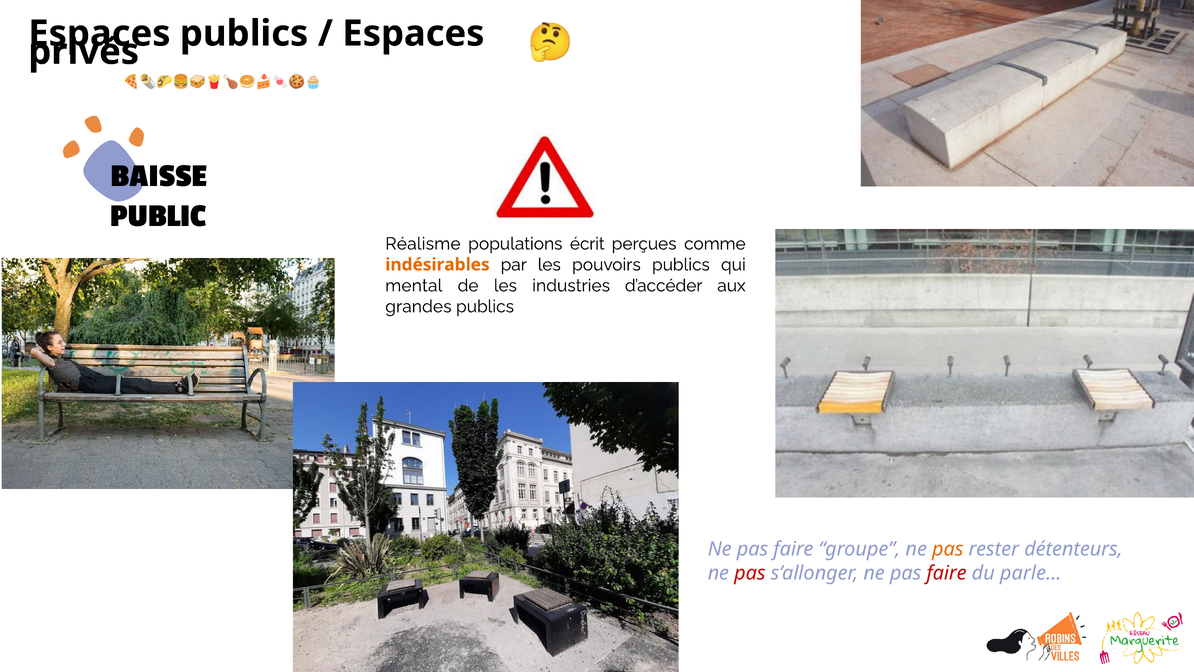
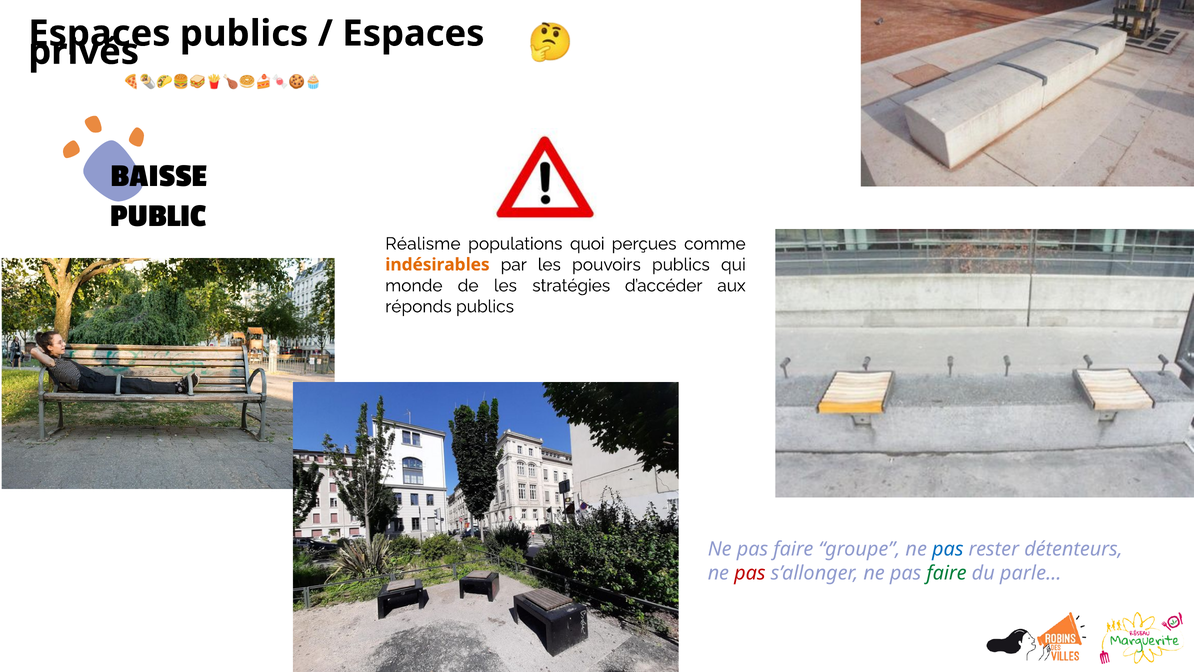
écrit: écrit -> quoi (587, 244)
mental: mental -> monde (414, 285)
industries: industries -> stratégies (571, 285)
grandes: grandes -> réponds (418, 306)
pas colour: orange -> blue (948, 549)
faire colour: red -> green (947, 573)
